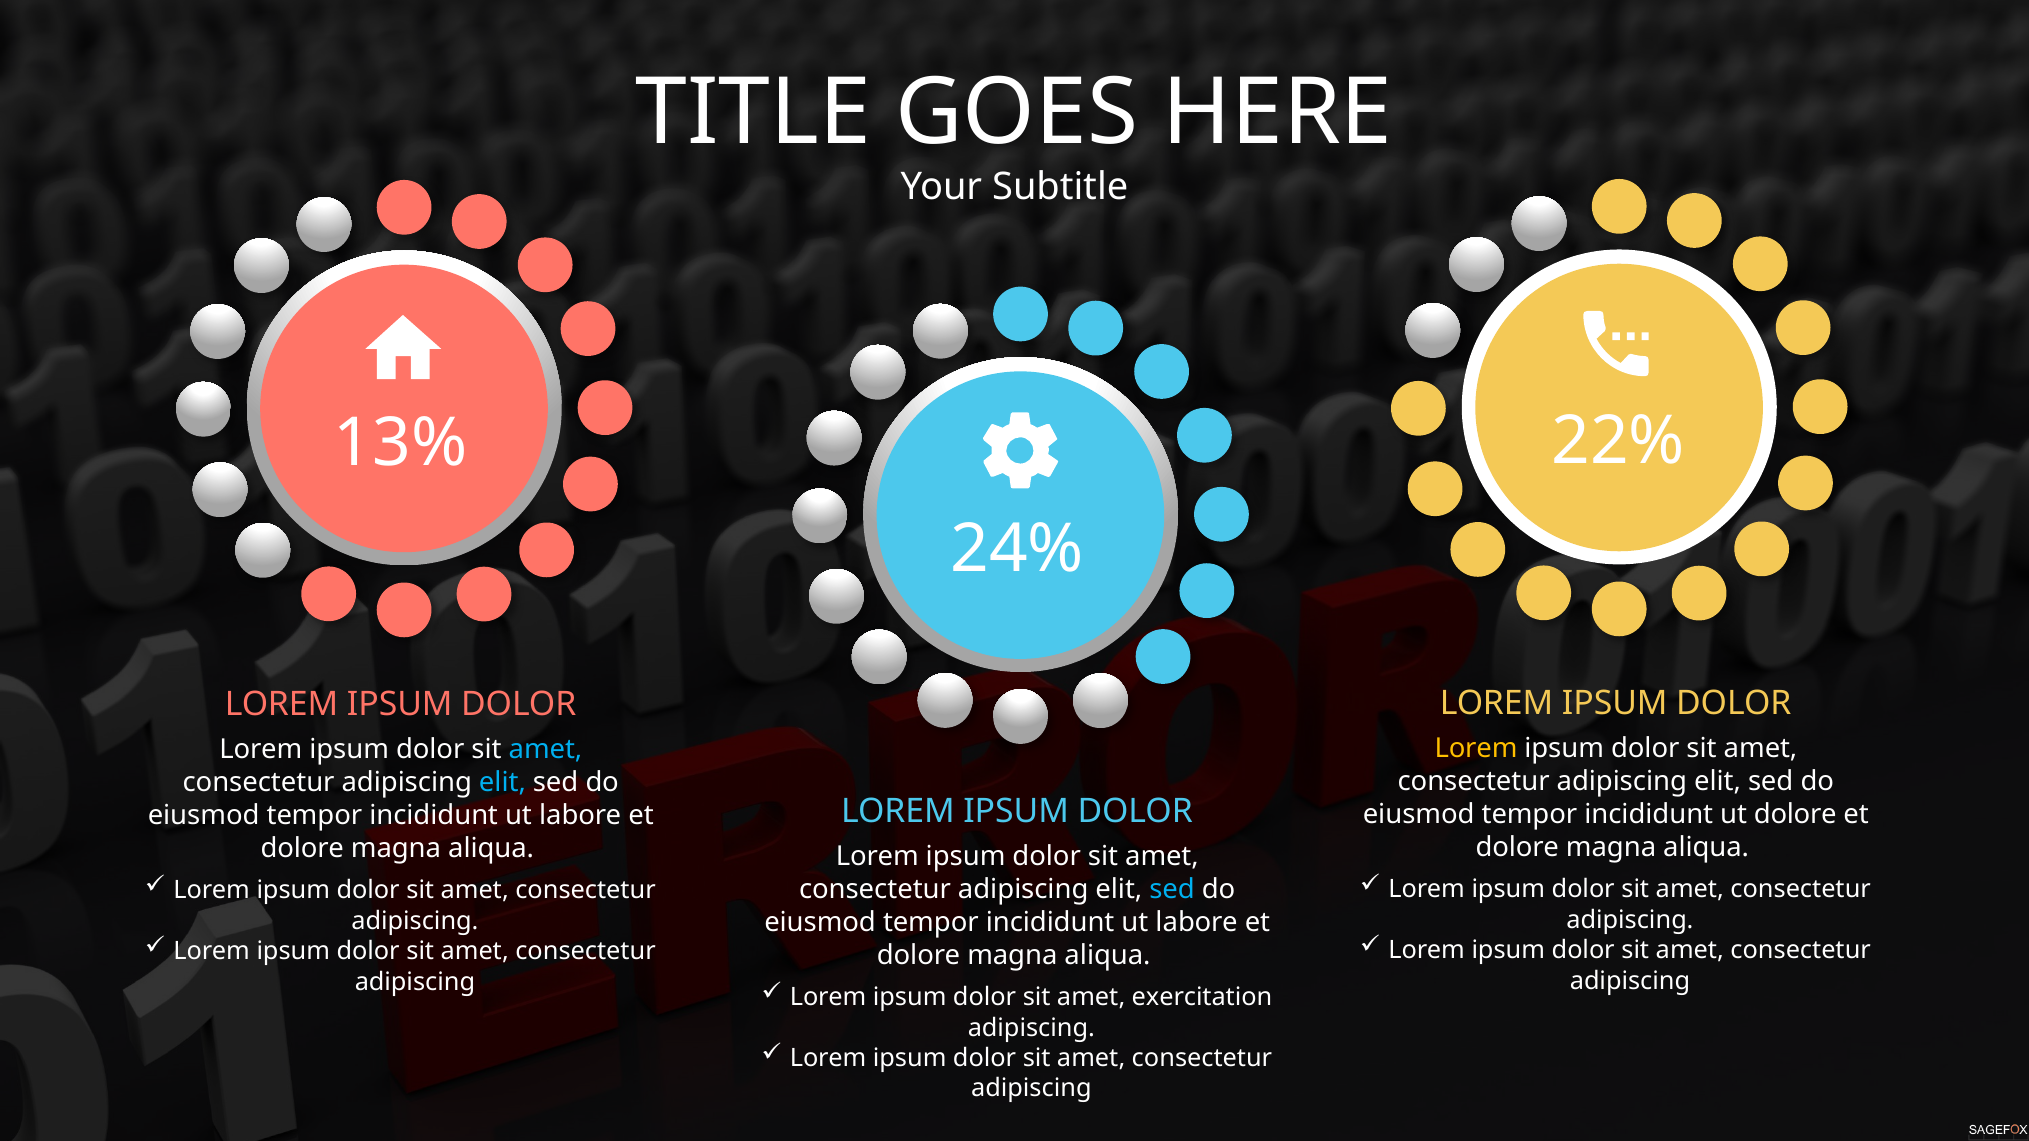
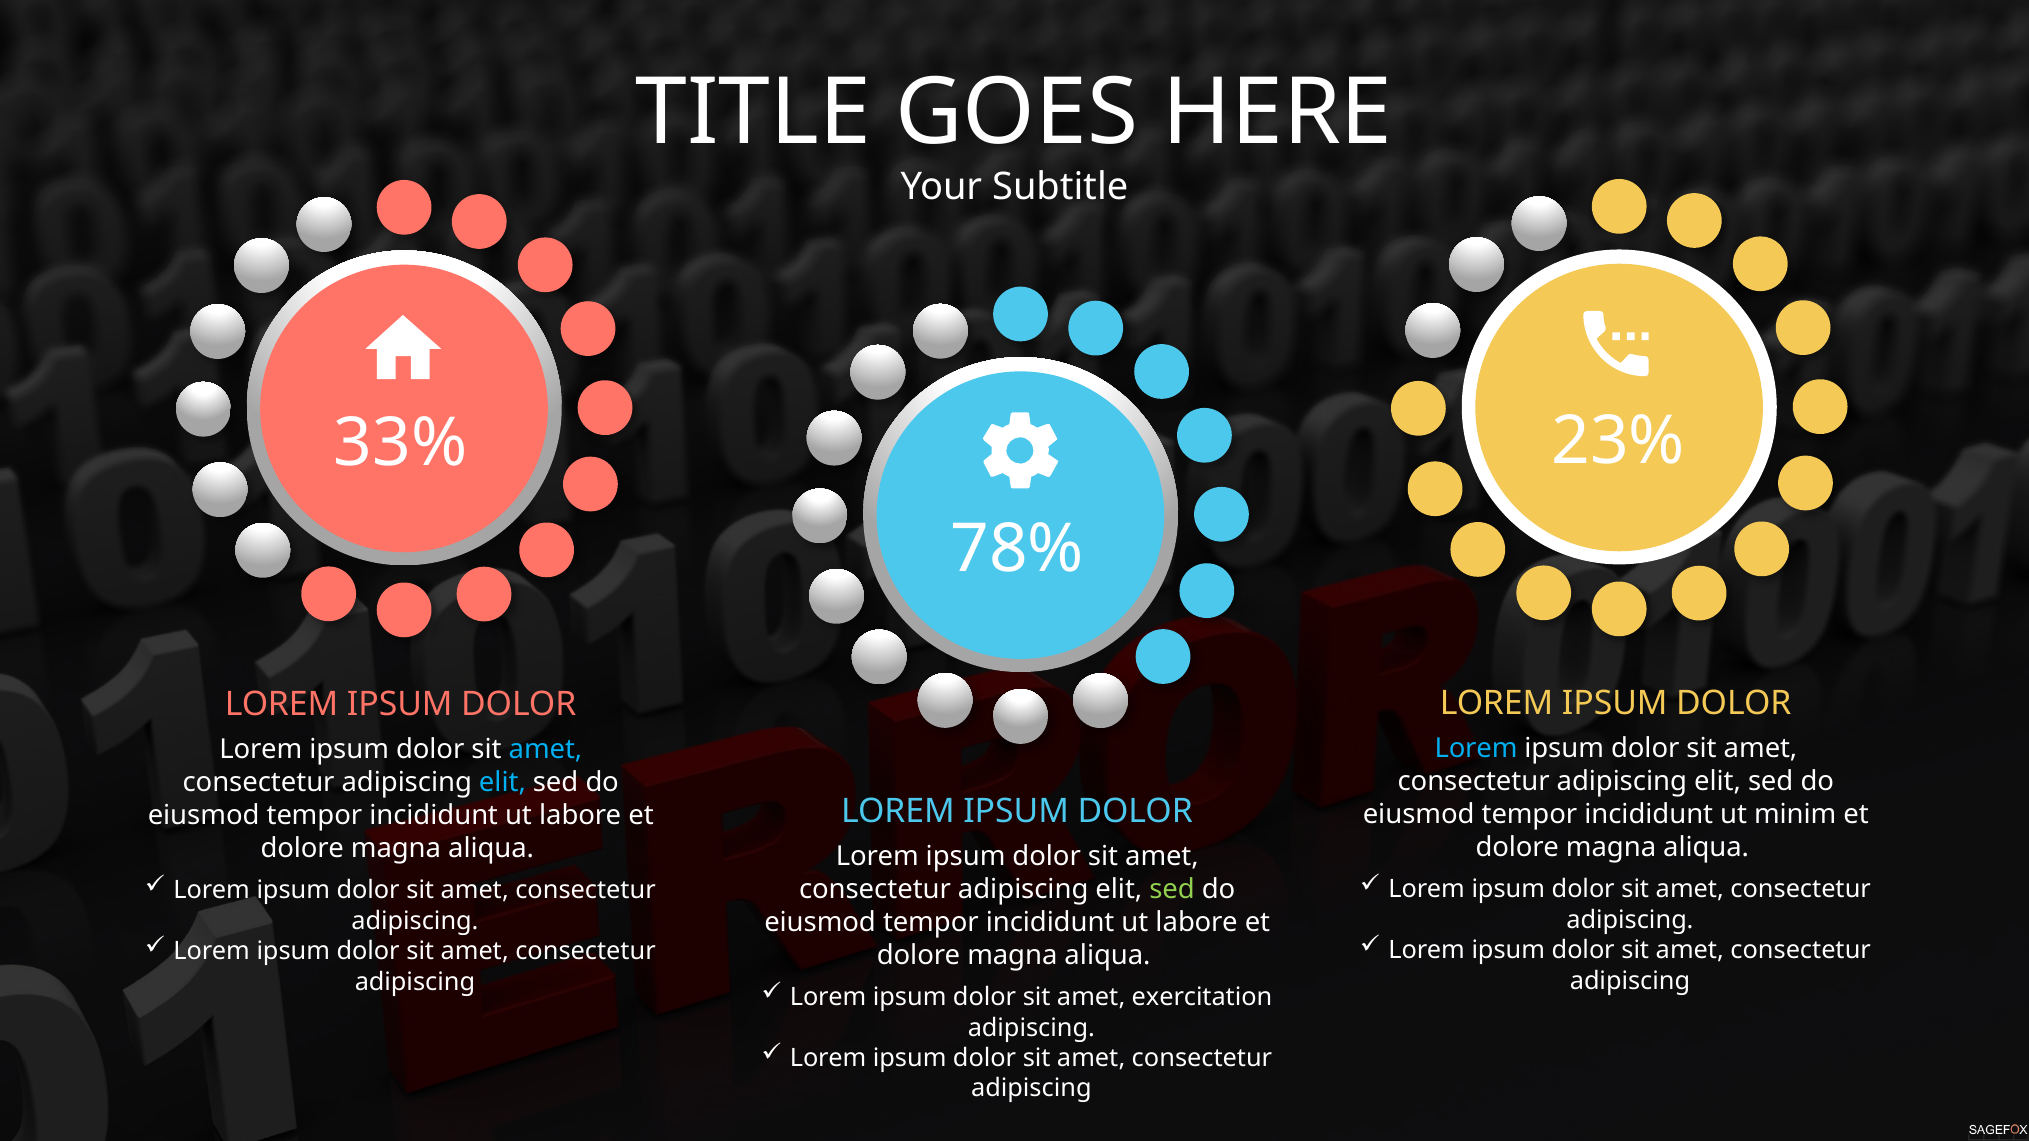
22%: 22% -> 23% (1618, 441)
13%: 13% -> 33% (401, 444)
24%: 24% -> 78% (1017, 549)
Lorem colour: yellow -> light blue (1476, 749)
ut dolore: dolore -> minim (1795, 815)
sed colour: light blue -> light green (1172, 890)
